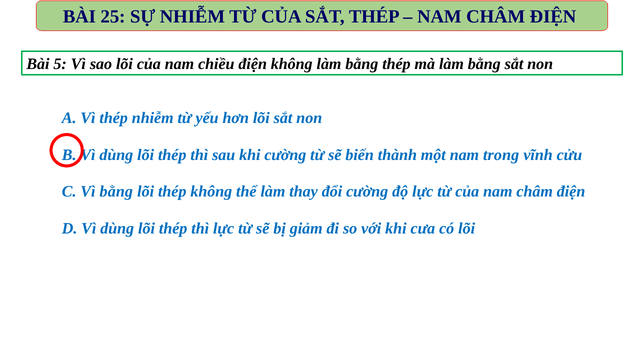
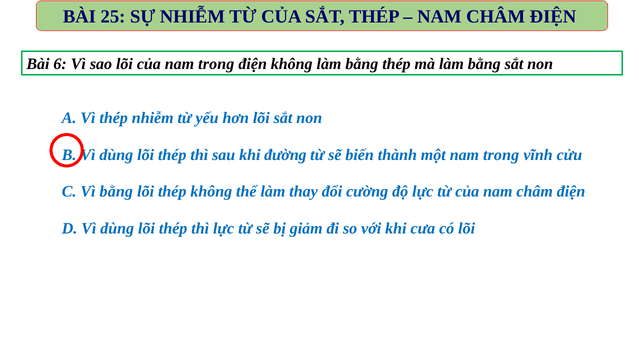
5: 5 -> 6 (60, 64)
của nam chiều: chiều -> trong (216, 64)
khi cường: cường -> đường (285, 155)
